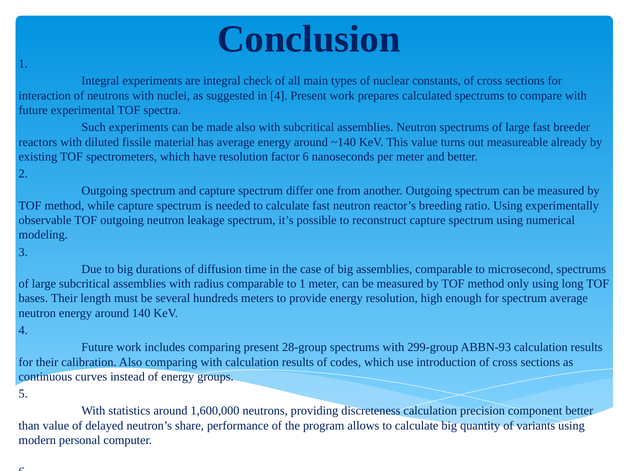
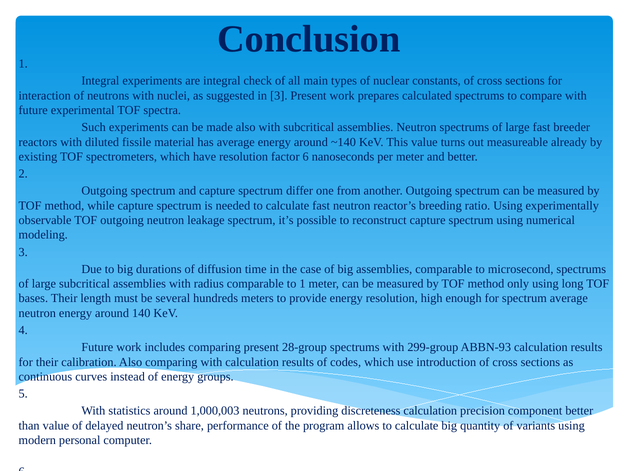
in 4: 4 -> 3 (279, 96)
1,600,000: 1,600,000 -> 1,000,003 (215, 411)
